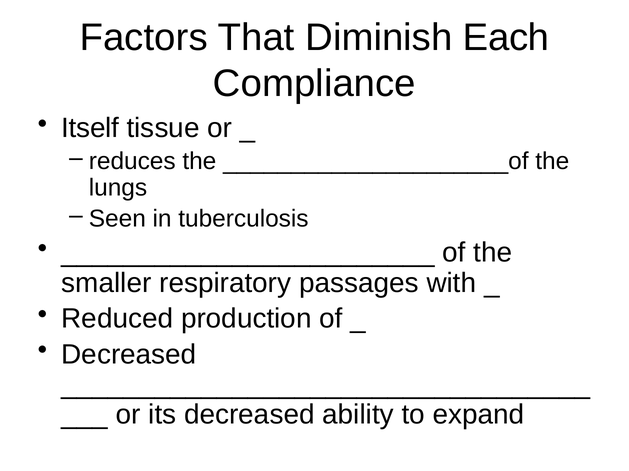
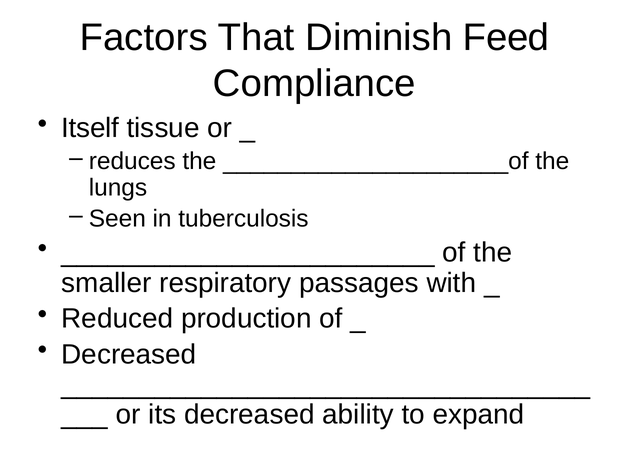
Each: Each -> Feed (506, 38)
